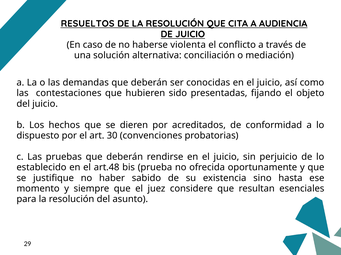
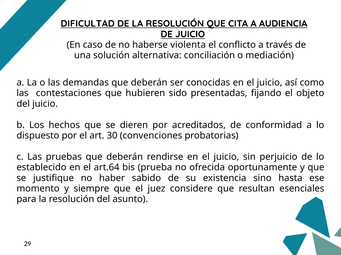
RESUELTOS: RESUELTOS -> DIFICULTAD (88, 24)
art.48: art.48 -> art.64 (107, 168)
